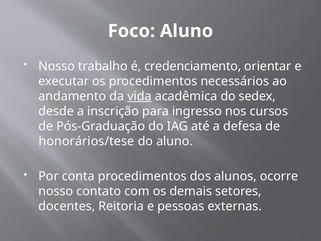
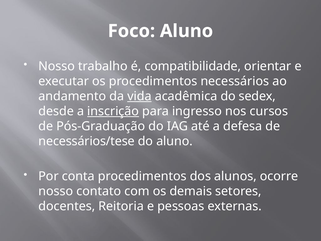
credenciamento: credenciamento -> compatibilidade (193, 66)
inscrição underline: none -> present (113, 111)
honorários/tese: honorários/tese -> necessários/tese (87, 141)
